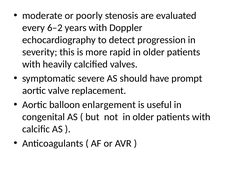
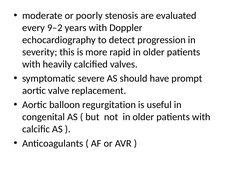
6–2: 6–2 -> 9–2 (55, 28)
enlargement: enlargement -> regurgitation (109, 105)
